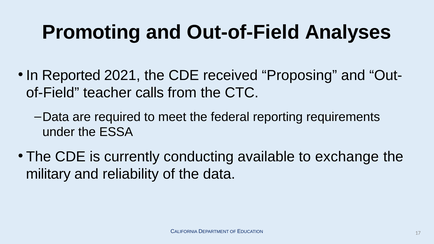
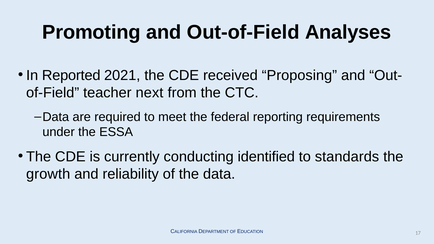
calls: calls -> next (150, 93)
available: available -> identified (266, 157)
exchange: exchange -> standards (347, 157)
military: military -> growth (48, 174)
